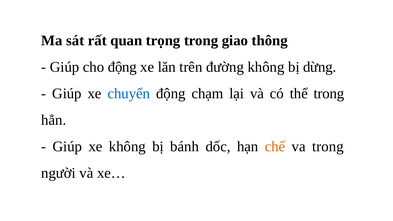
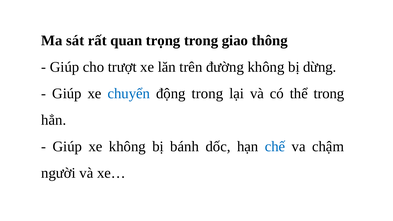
cho động: động -> trượt (122, 67)
động chạm: chạm -> trong (207, 93)
chế colour: orange -> blue (275, 147)
va trong: trong -> chậm (328, 147)
